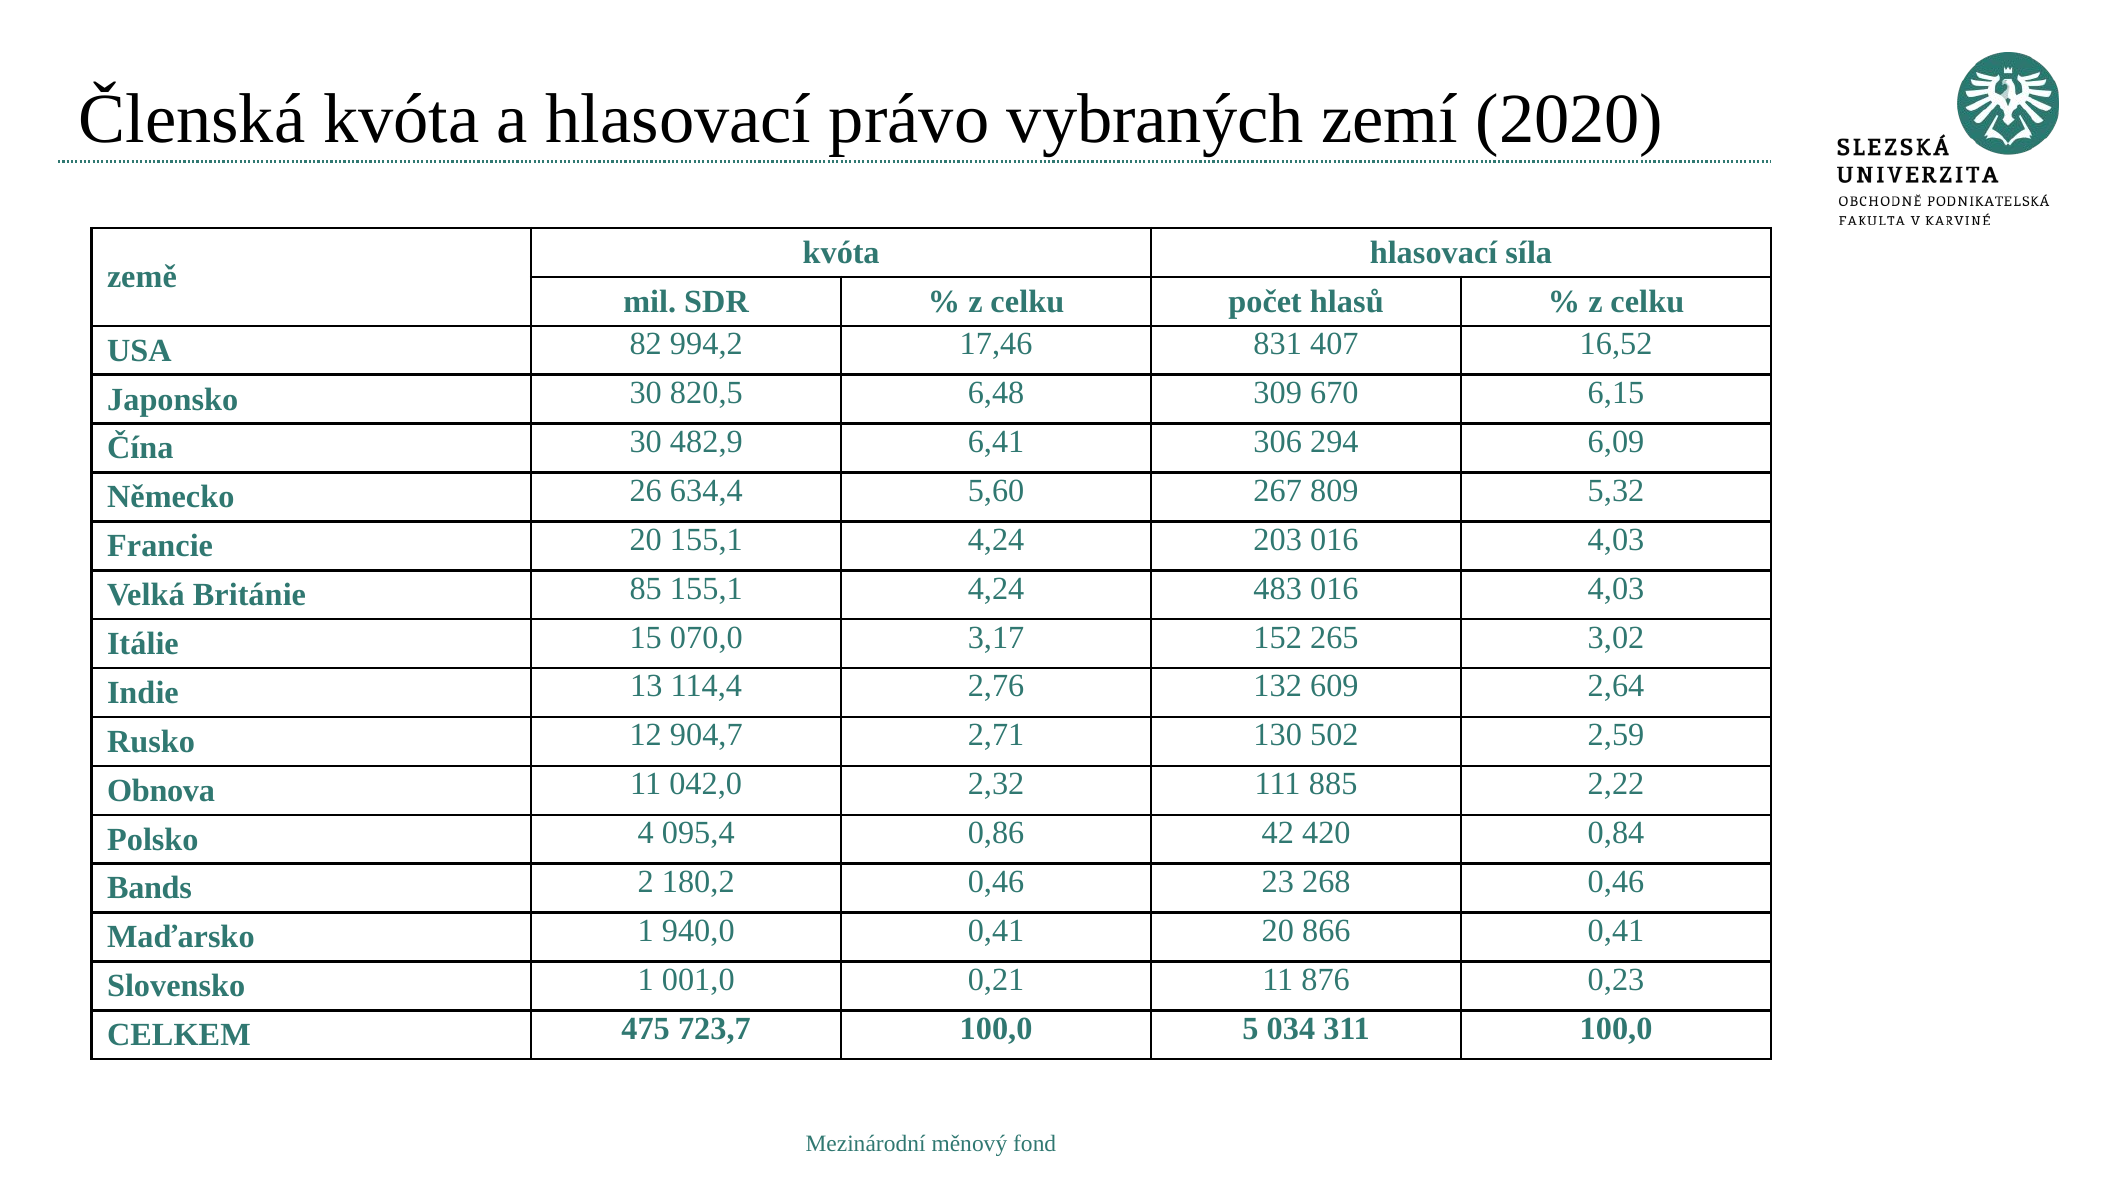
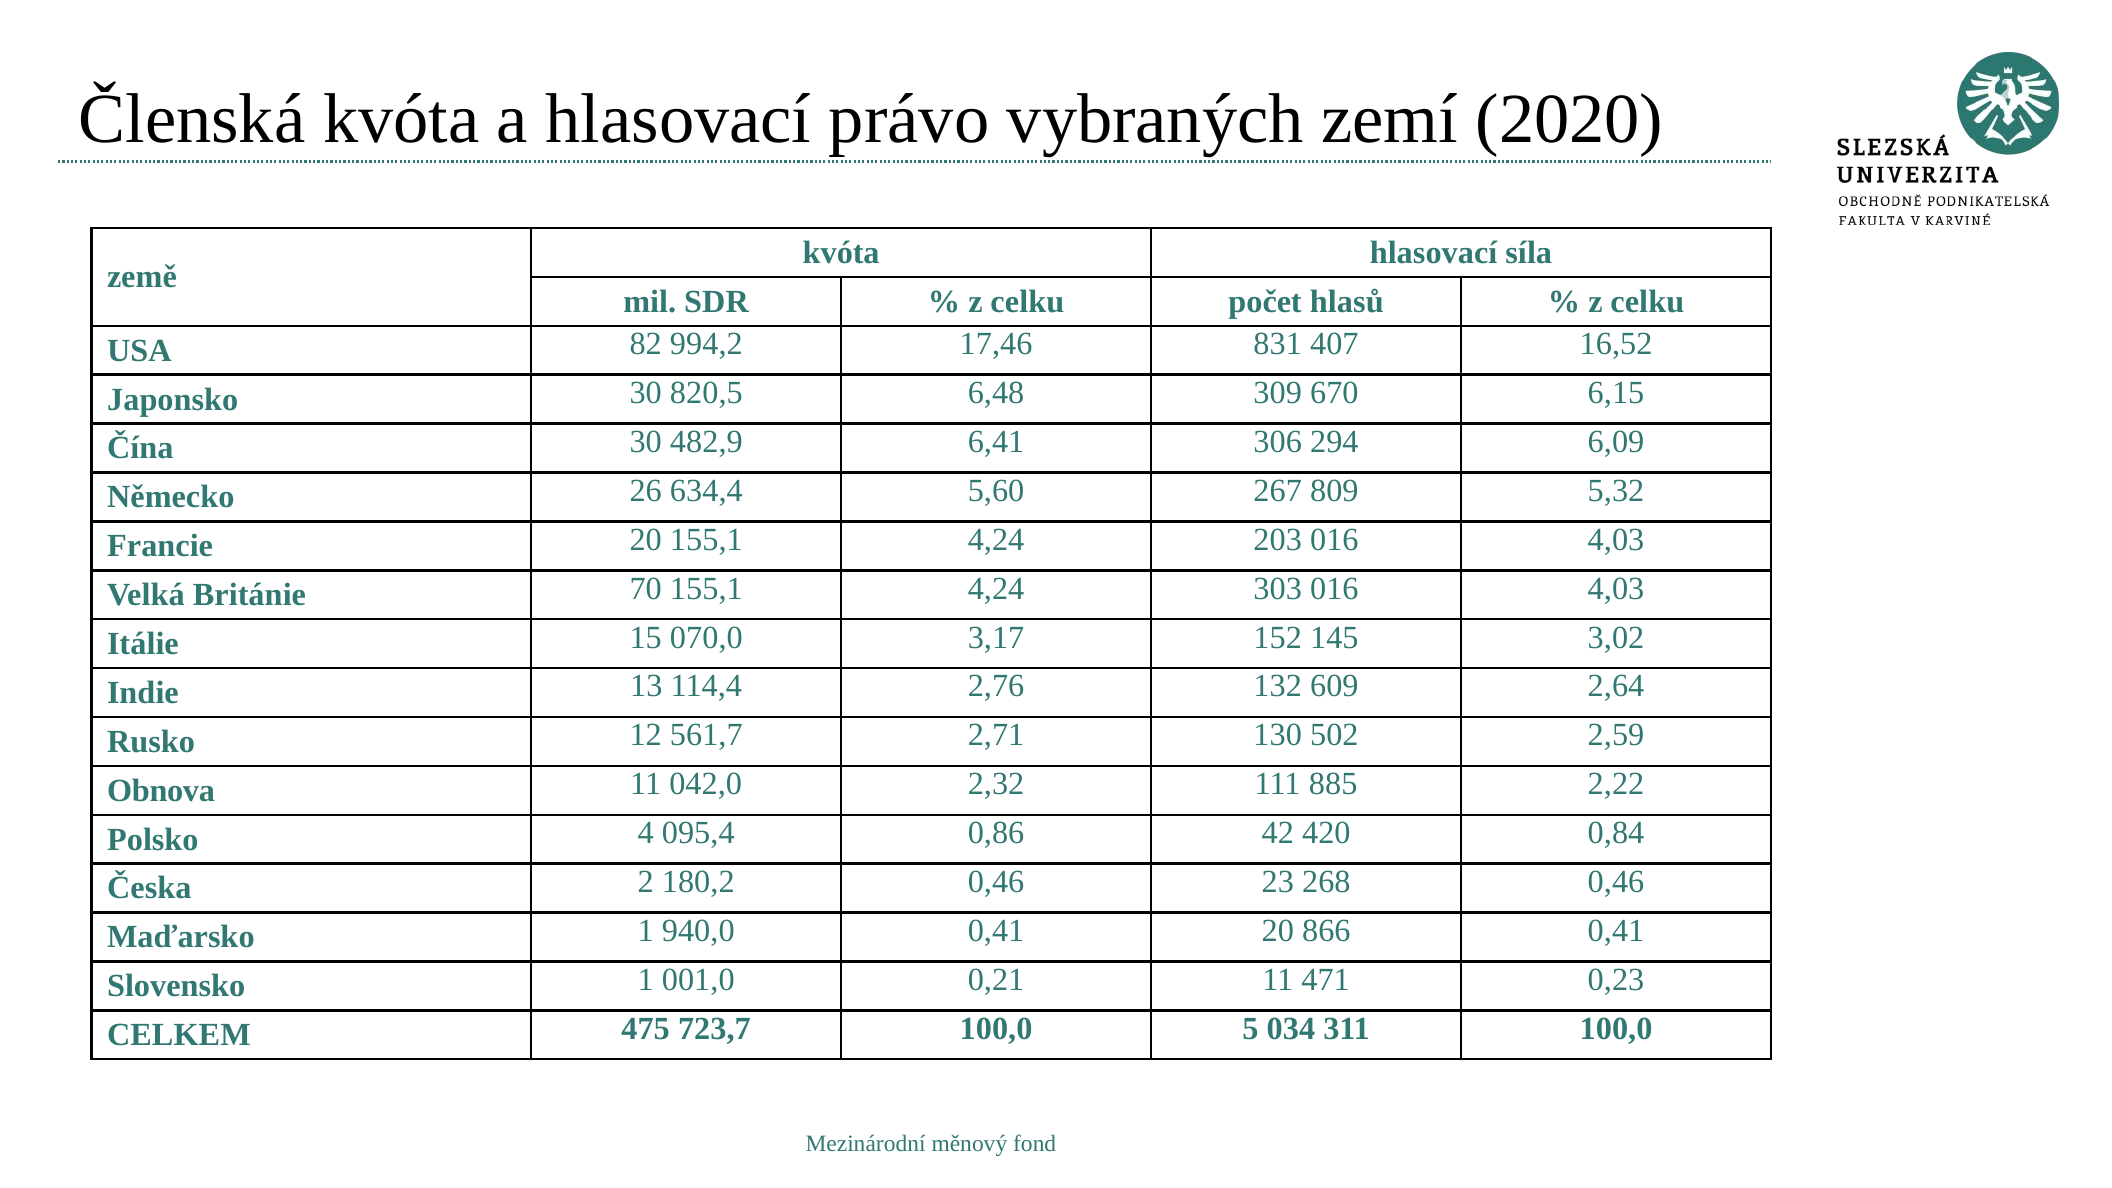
85: 85 -> 70 (646, 589)
483: 483 -> 303 (1278, 589)
265: 265 -> 145 (1334, 637)
904,7: 904,7 -> 561,7 (706, 735)
Bands: Bands -> Česka (149, 888)
876: 876 -> 471 (1326, 980)
